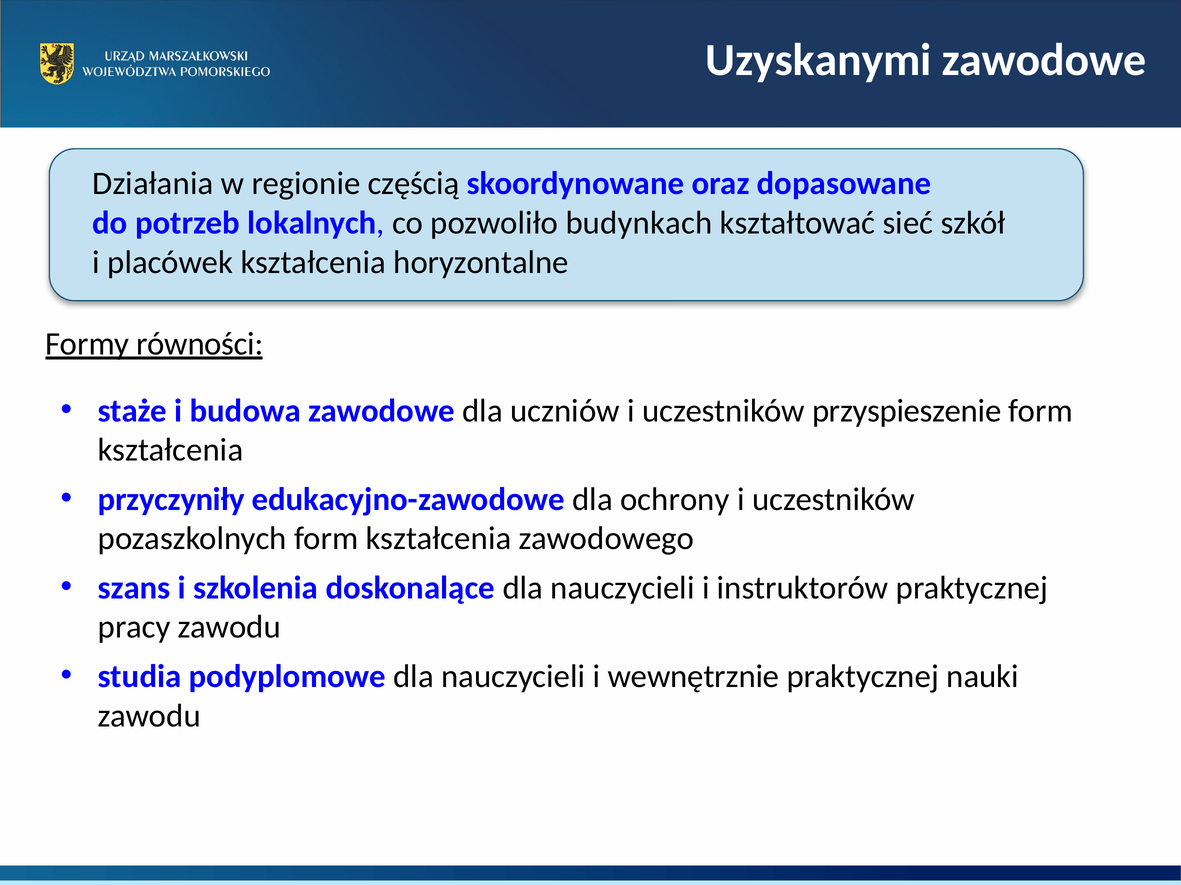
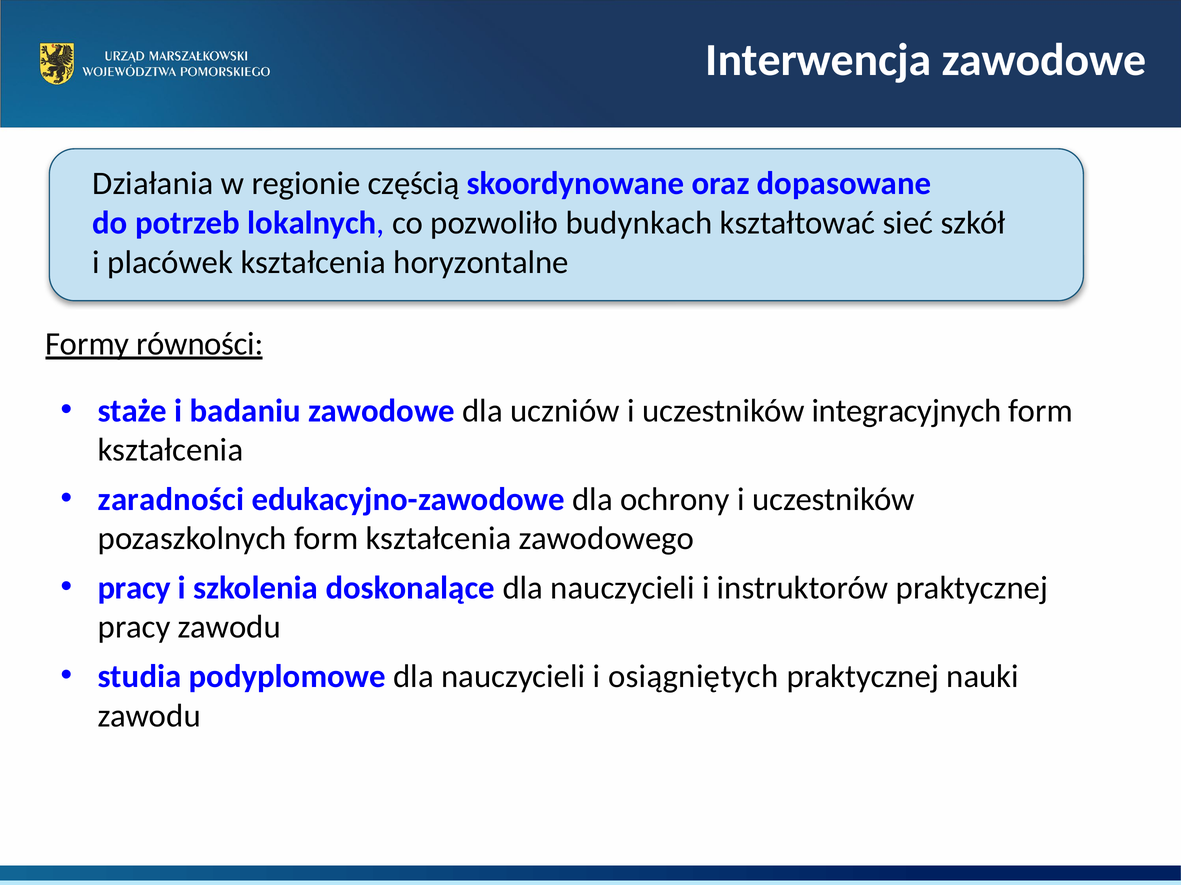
Uzyskanymi: Uzyskanymi -> Interwencja (818, 60)
budowa: budowa -> badaniu (245, 411)
przyspieszenie: przyspieszenie -> integracyjnych (907, 411)
przyczyniły: przyczyniły -> zaradności (171, 500)
szans: szans -> pracy (134, 588)
wewnętrznie: wewnętrznie -> osiągniętych (693, 677)
